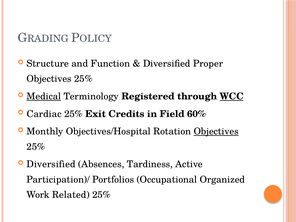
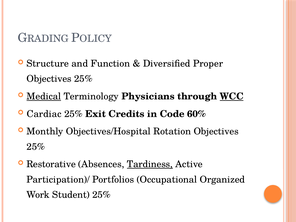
Registered: Registered -> Physicians (148, 96)
Field: Field -> Code (172, 114)
Objectives underline: present -> none (216, 131)
Diversified: Diversified -> Restorative (51, 164)
Tardiness underline: none -> present (150, 164)
Related: Related -> Student (71, 195)
